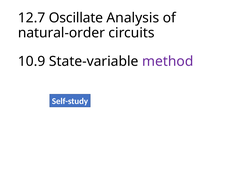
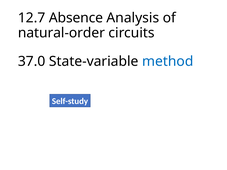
Oscillate: Oscillate -> Absence (76, 18)
10.9: 10.9 -> 37.0 (32, 61)
method colour: purple -> blue (168, 61)
